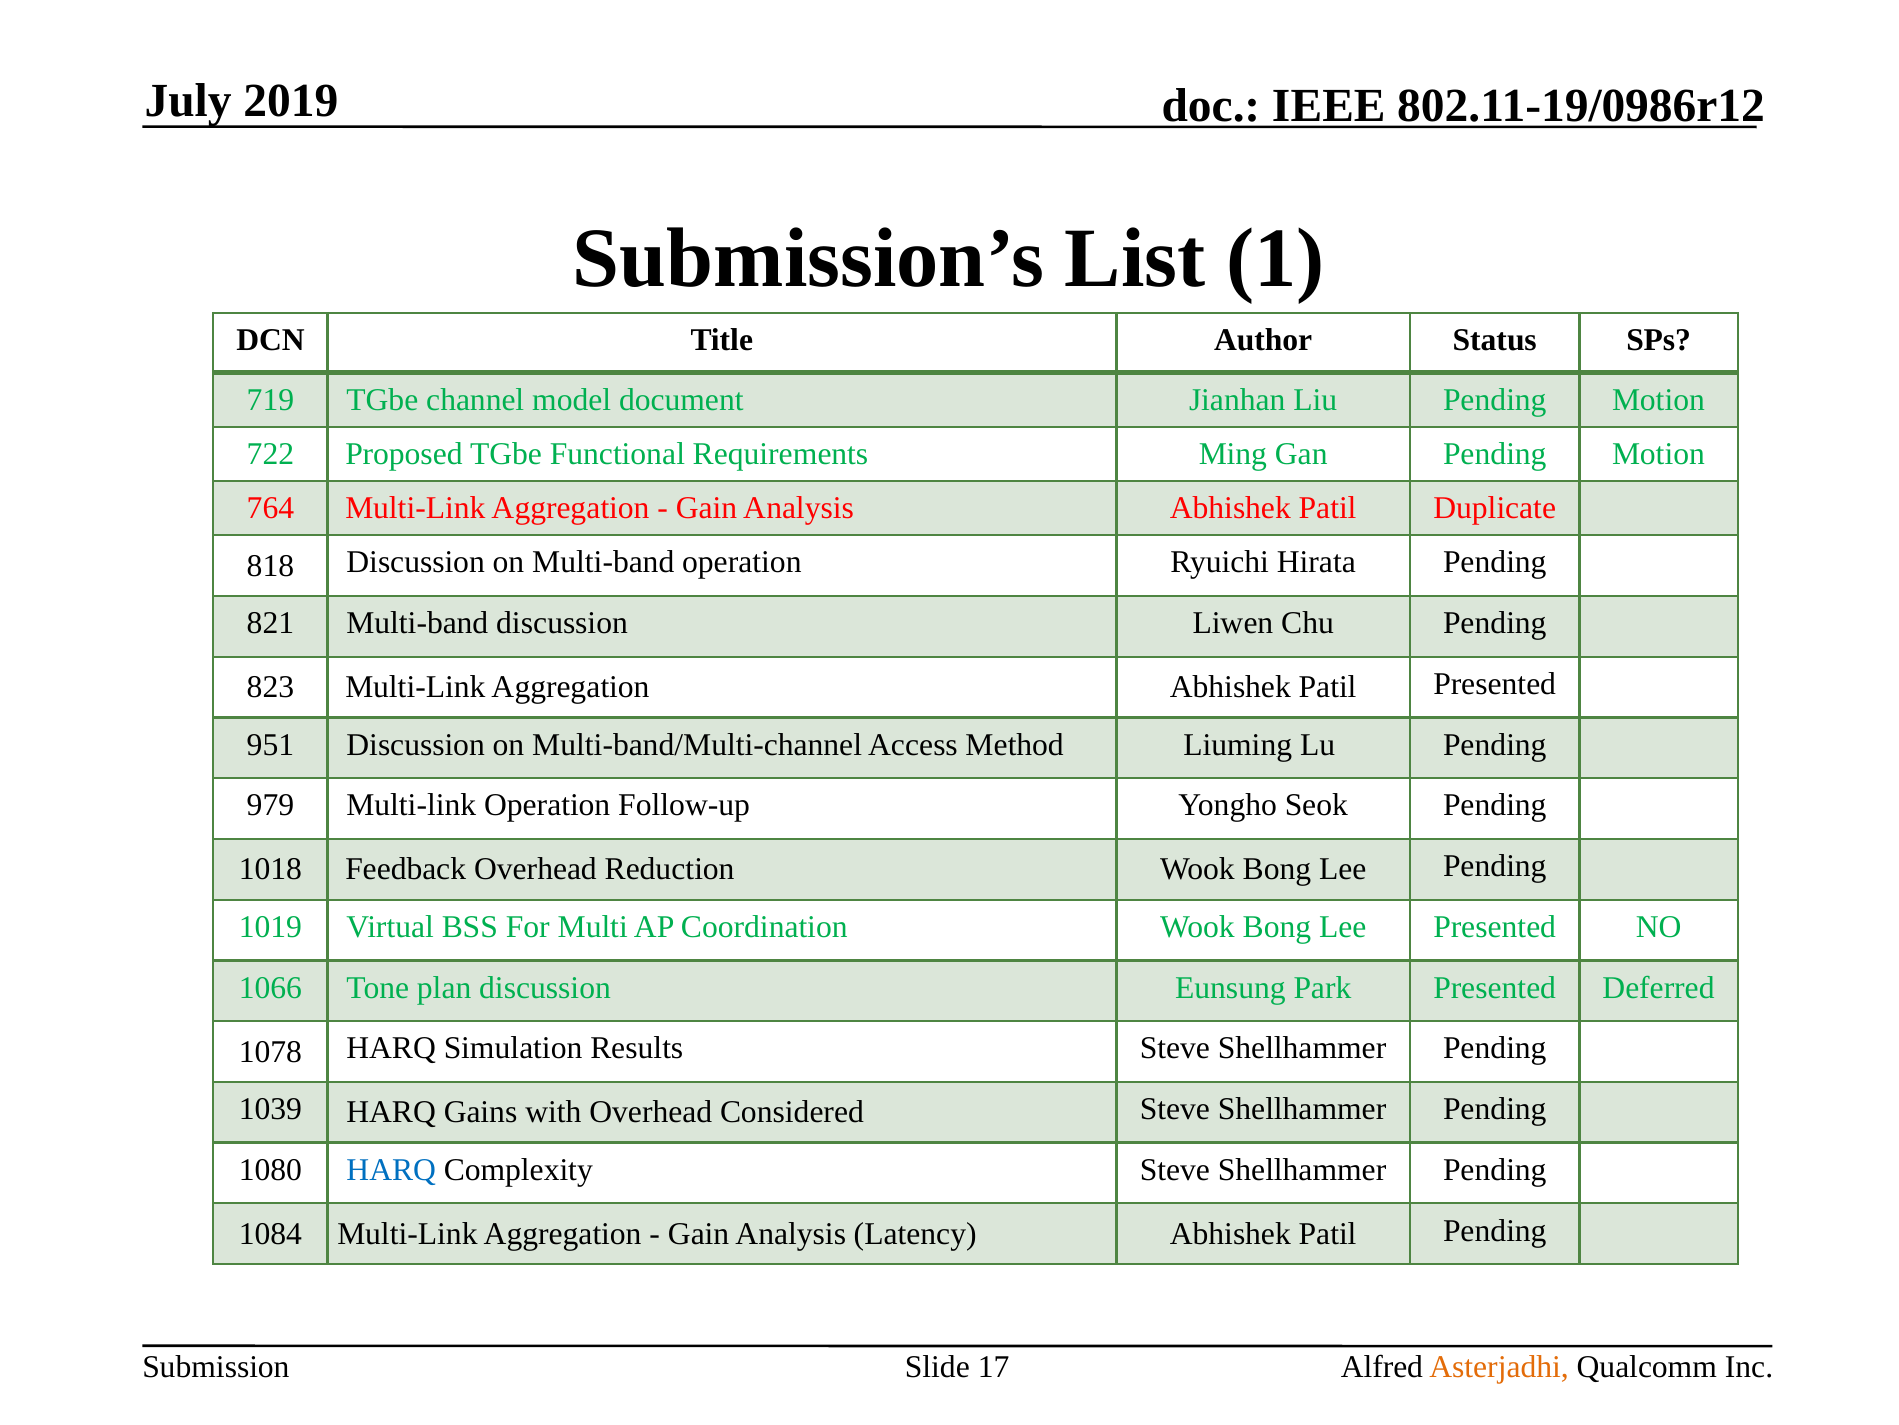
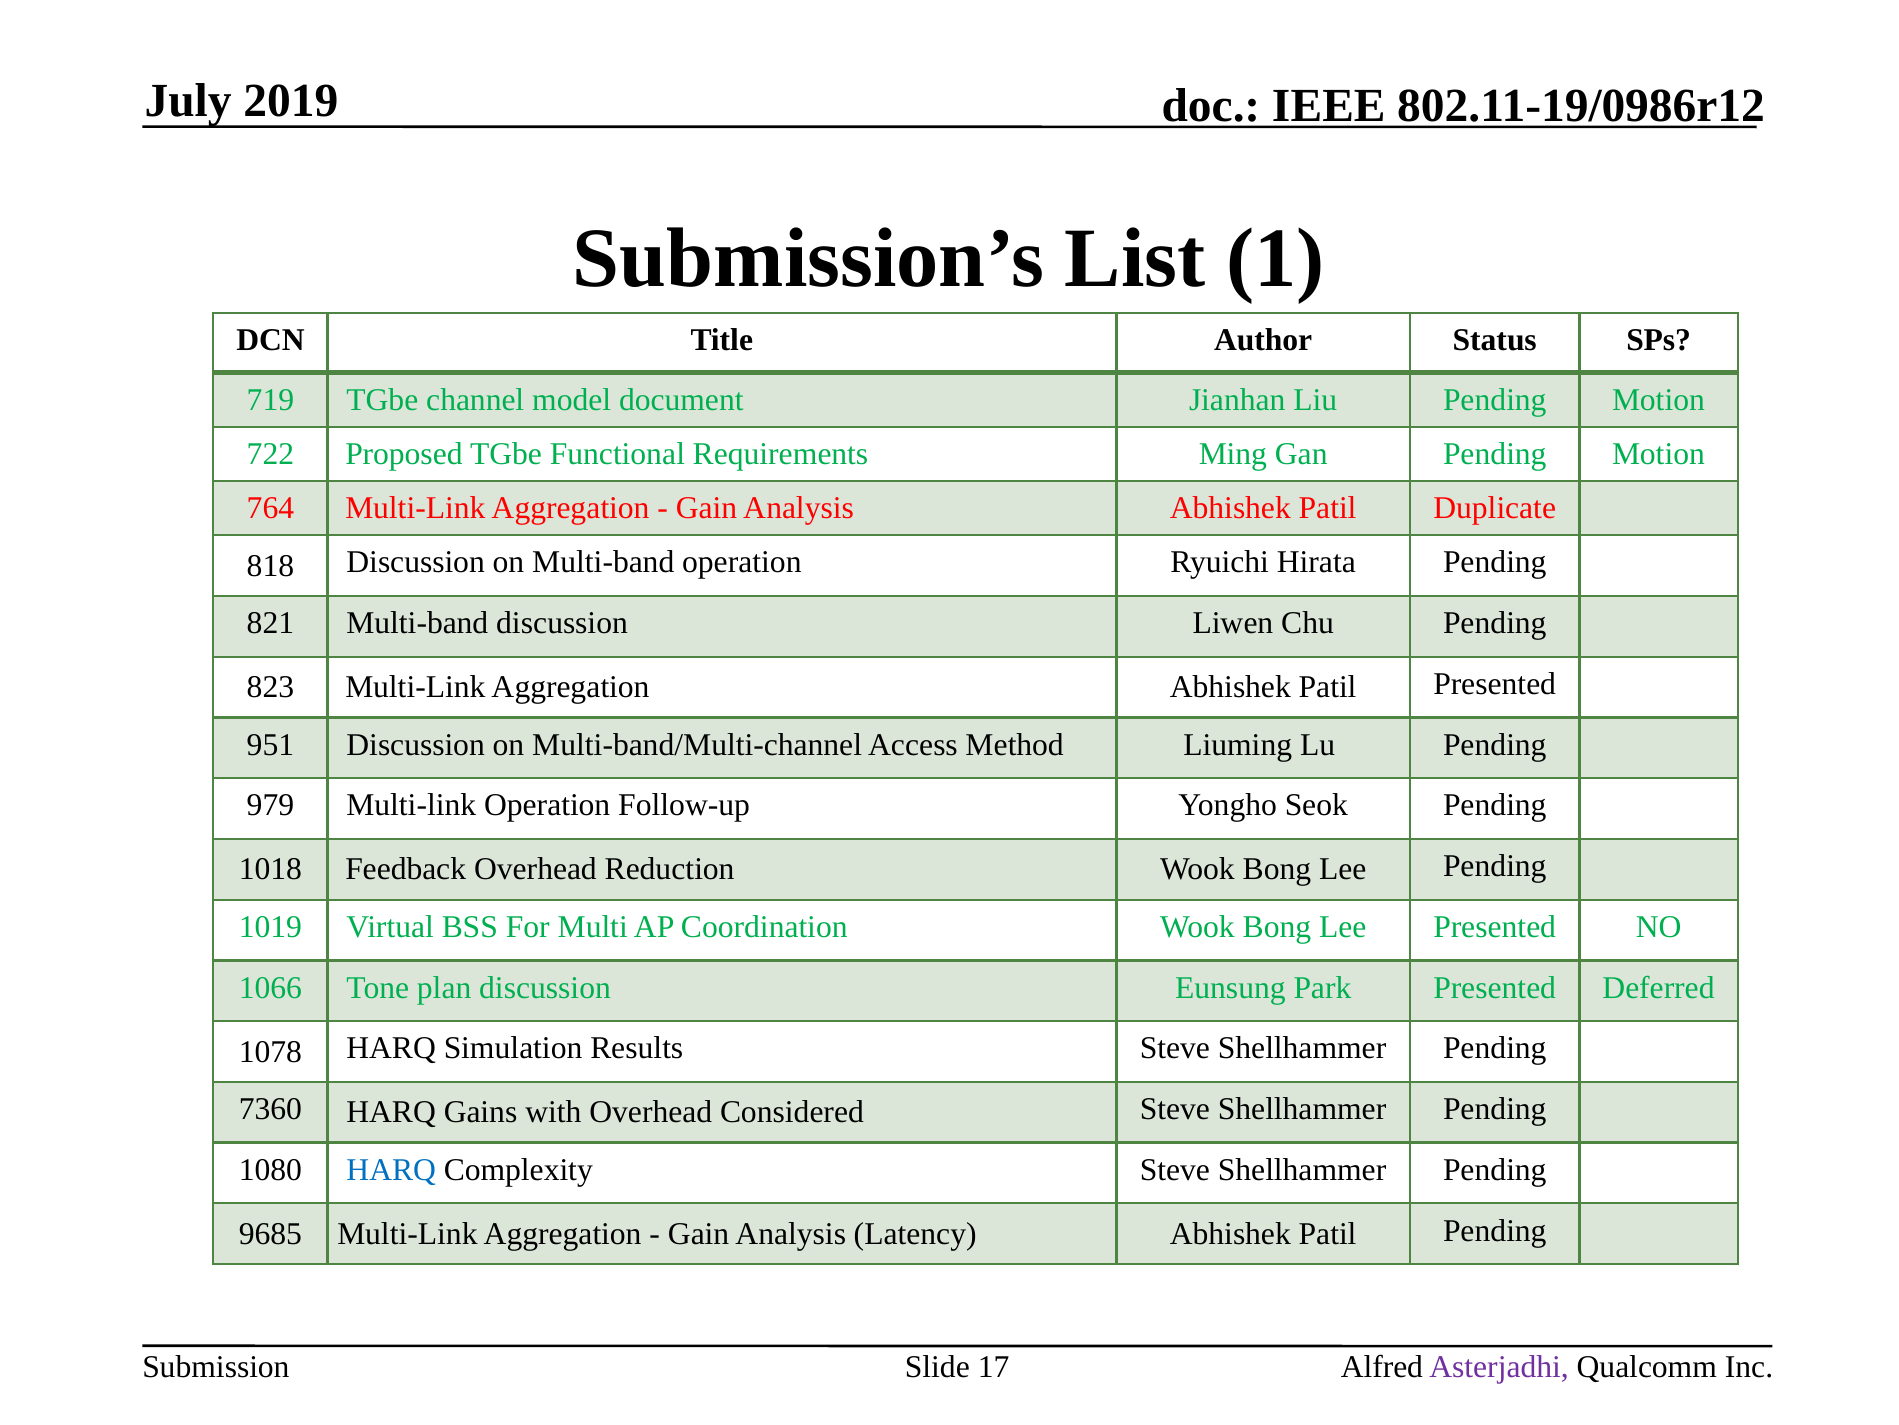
1039: 1039 -> 7360 (270, 1109)
1084: 1084 -> 9685 (270, 1233)
Asterjadhi colour: orange -> purple (1499, 1366)
